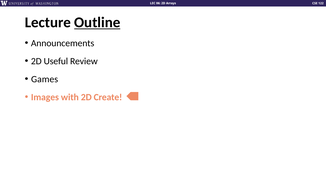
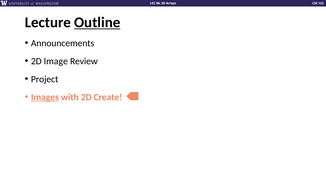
Useful: Useful -> Image (56, 61)
Games: Games -> Project (45, 79)
Images underline: none -> present (45, 97)
